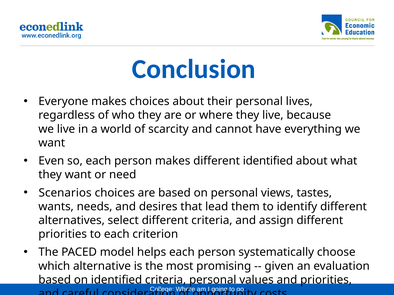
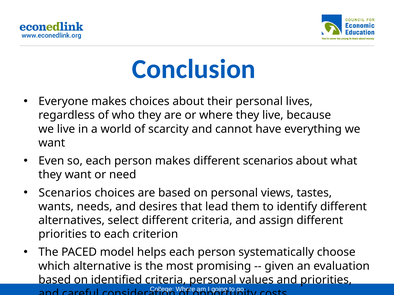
different identified: identified -> scenarios (268, 161)
